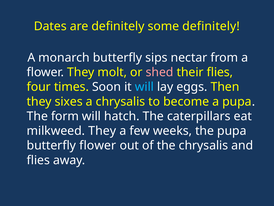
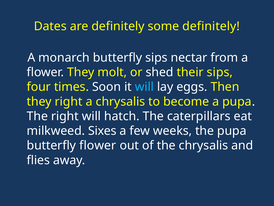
shed colour: pink -> white (160, 72)
their flies: flies -> sips (220, 72)
they sixes: sixes -> right (69, 101)
The form: form -> right (65, 116)
milkweed They: They -> Sixes (102, 131)
